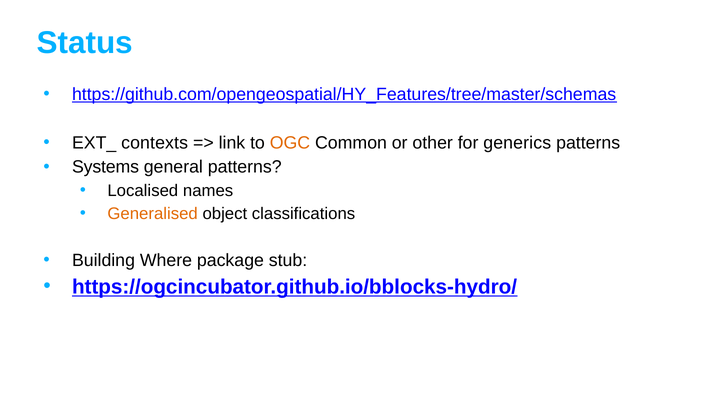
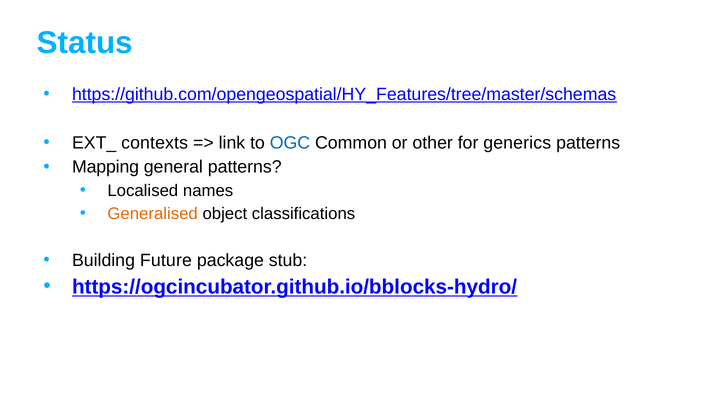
OGC colour: orange -> blue (290, 143)
Systems: Systems -> Mapping (106, 167)
Where: Where -> Future (166, 260)
